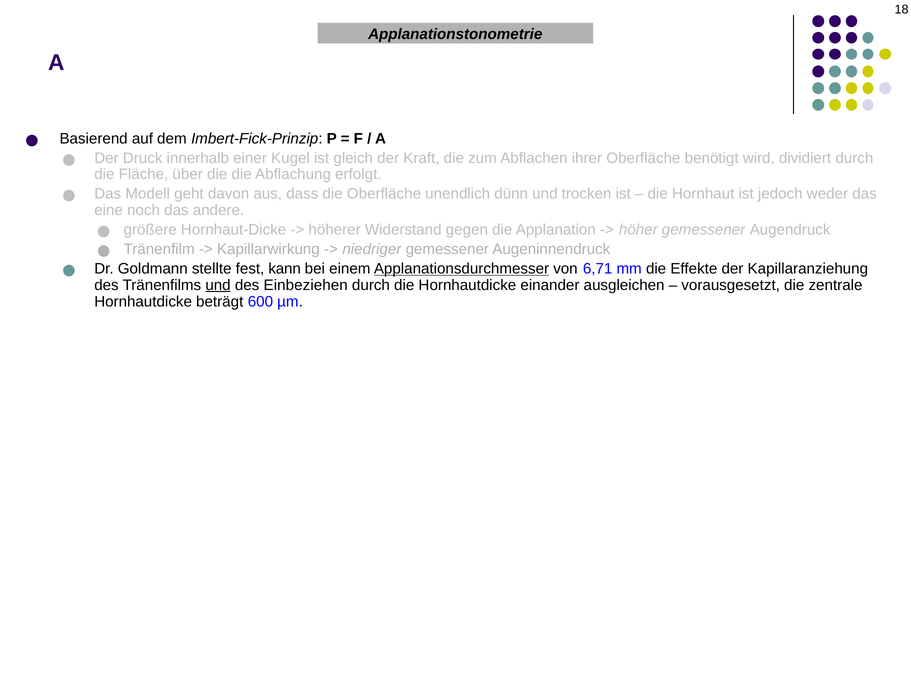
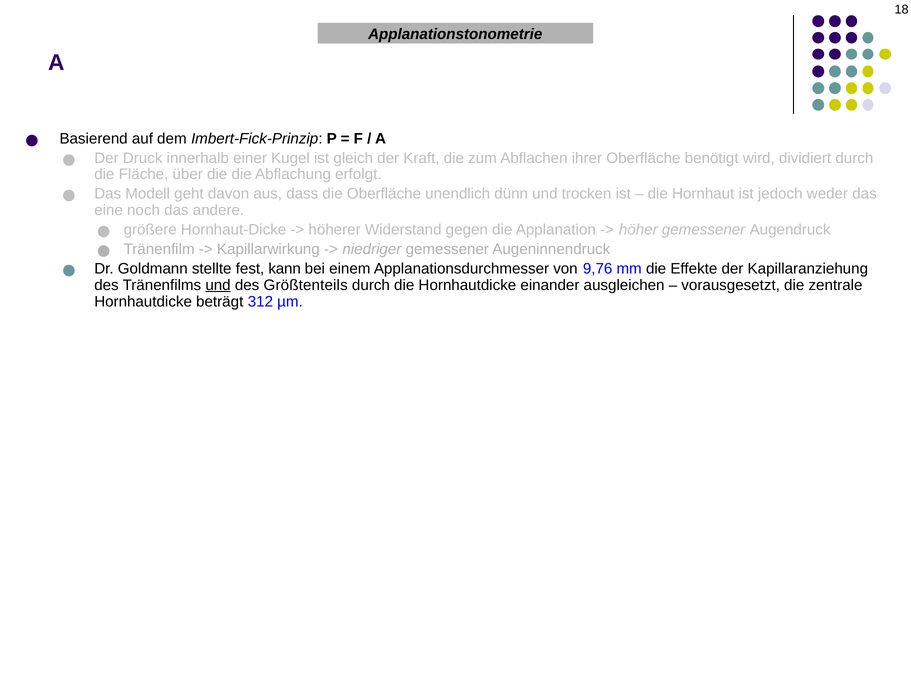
Applanationsdurchmesser underline: present -> none (462, 268)
6,71: 6,71 -> 9,76 (598, 268)
Einbeziehen: Einbeziehen -> Größtenteils (306, 285)
600: 600 -> 312 (260, 301)
